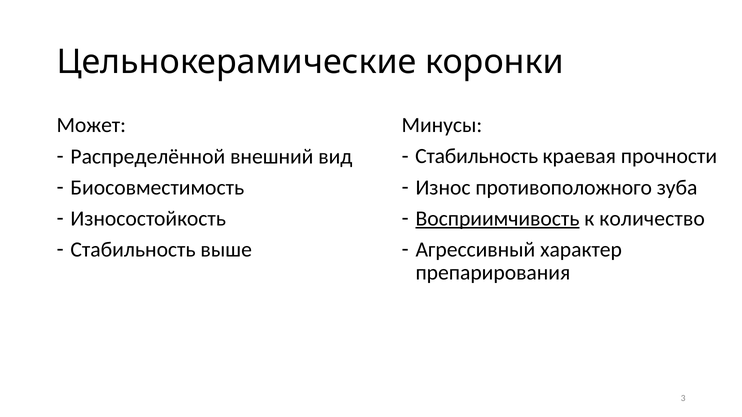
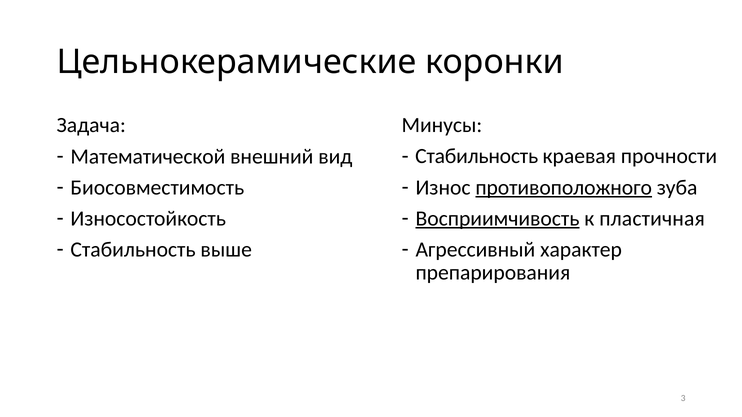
Может: Может -> Задача (91, 125)
Распределённой: Распределённой -> Математической (148, 157)
противоположного underline: none -> present (564, 188)
количество: количество -> пластичная (652, 219)
